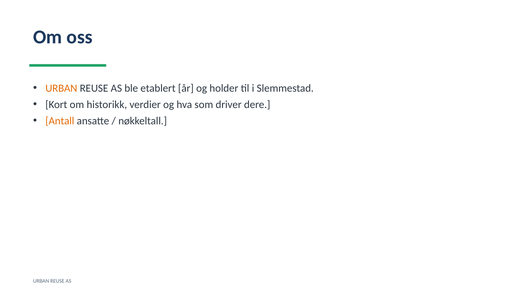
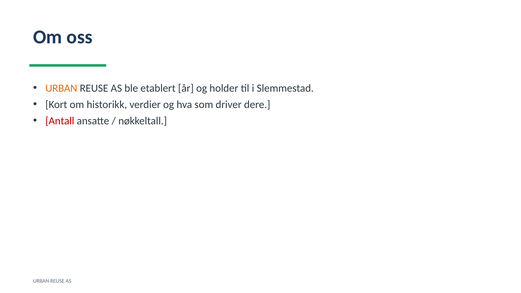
Antall colour: orange -> red (60, 121)
